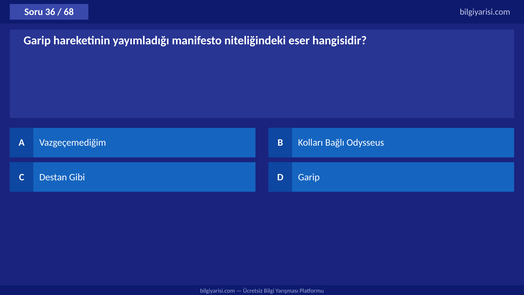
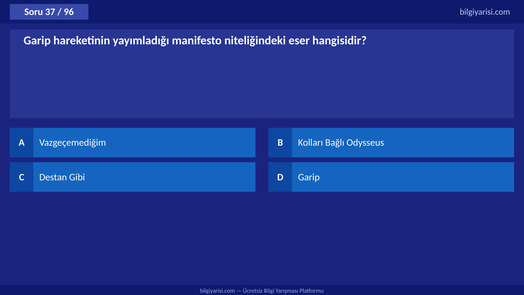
36: 36 -> 37 (50, 12)
68: 68 -> 96 (69, 12)
